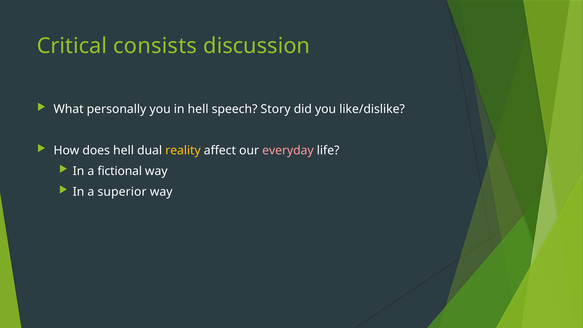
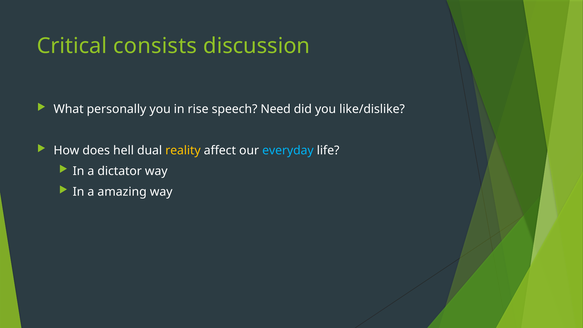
in hell: hell -> rise (198, 109)
Story: Story -> Need (276, 109)
everyday colour: pink -> light blue (288, 150)
fictional: fictional -> dictator (120, 171)
superior: superior -> amazing (122, 192)
